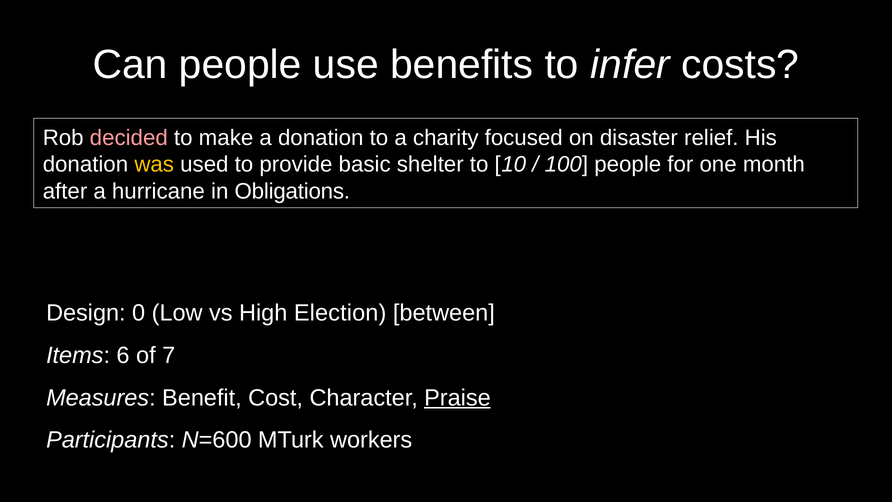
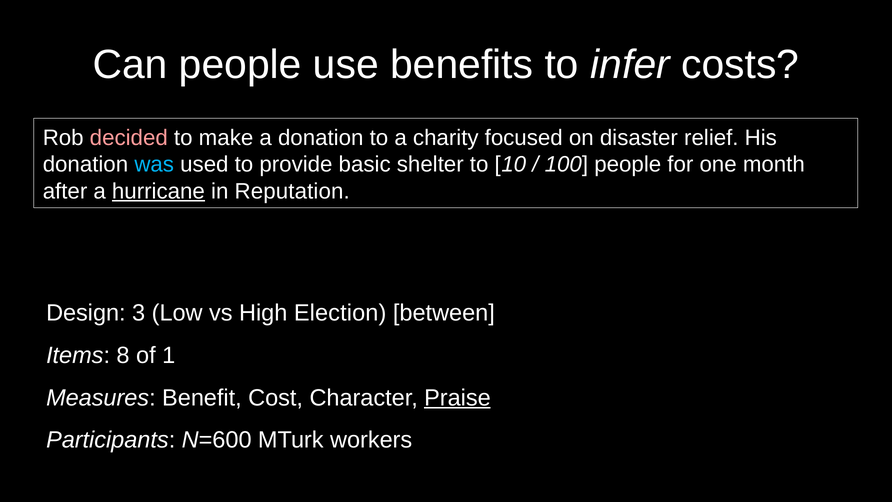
was colour: yellow -> light blue (154, 164)
hurricane underline: none -> present (158, 191)
Obligations: Obligations -> Reputation (292, 191)
0: 0 -> 3 (139, 313)
6: 6 -> 8 (123, 355)
7: 7 -> 1 (169, 355)
